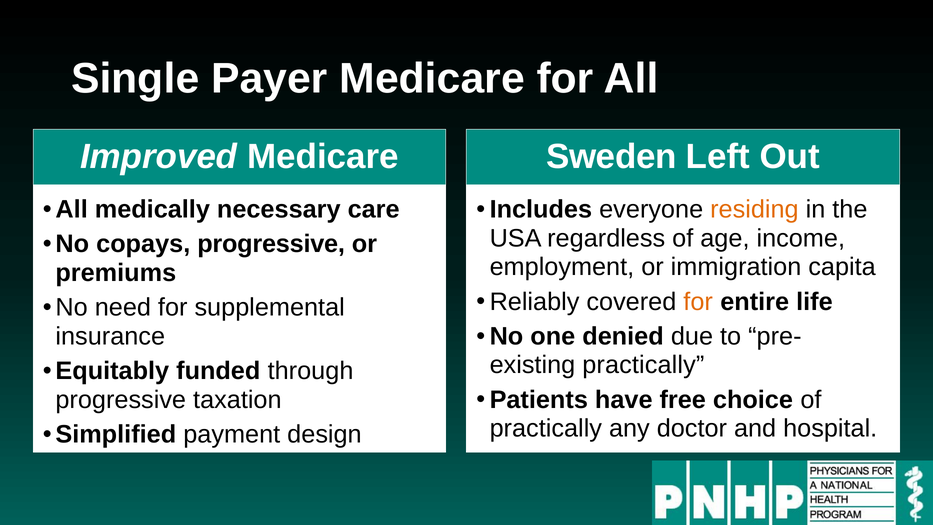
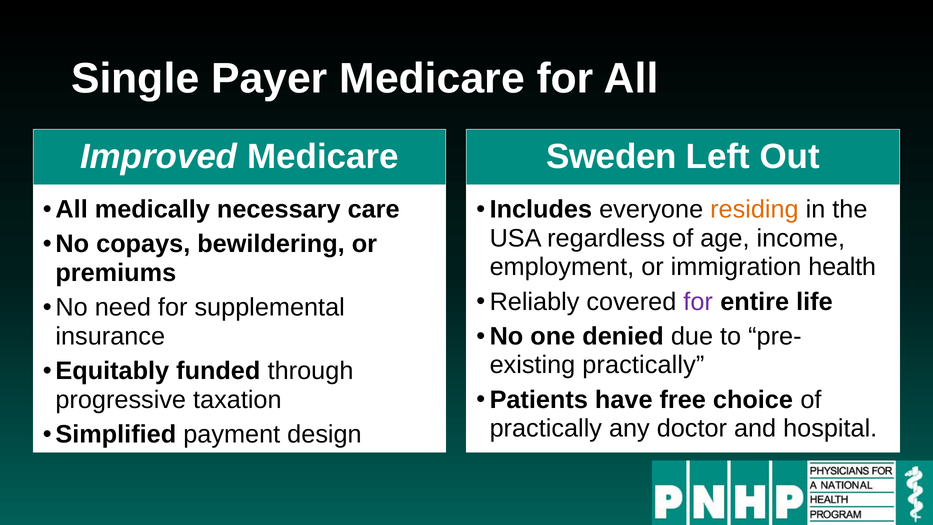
copays progressive: progressive -> bewildering (271, 244)
capita: capita -> health (842, 267)
for colour: orange -> purple (698, 302)
